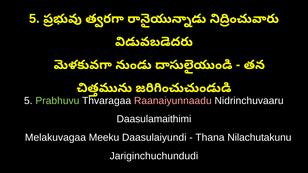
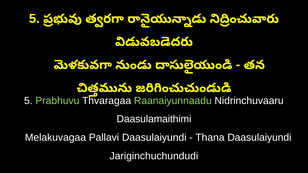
Raanaiyunnaadu colour: pink -> light green (173, 101)
Meeku: Meeku -> Pallavi (104, 138)
Thana Nilachutakunu: Nilachutakunu -> Daasulaiyundi (259, 138)
